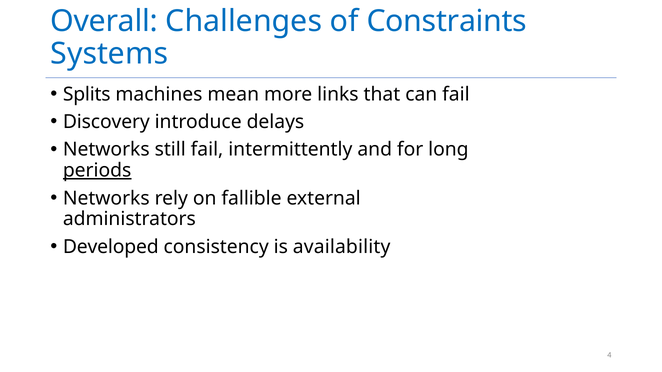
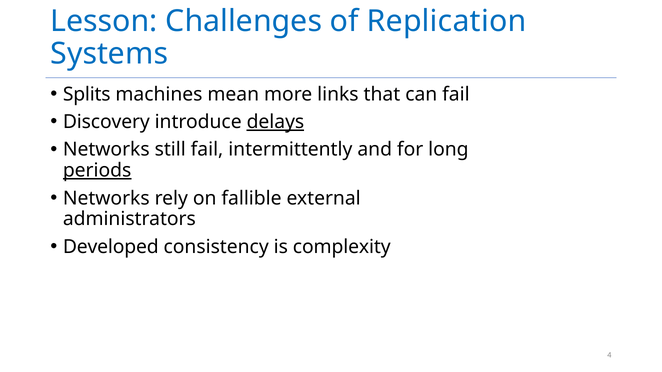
Overall: Overall -> Lesson (104, 21)
Constraints: Constraints -> Replication (446, 21)
delays underline: none -> present (275, 122)
availability: availability -> complexity (342, 247)
